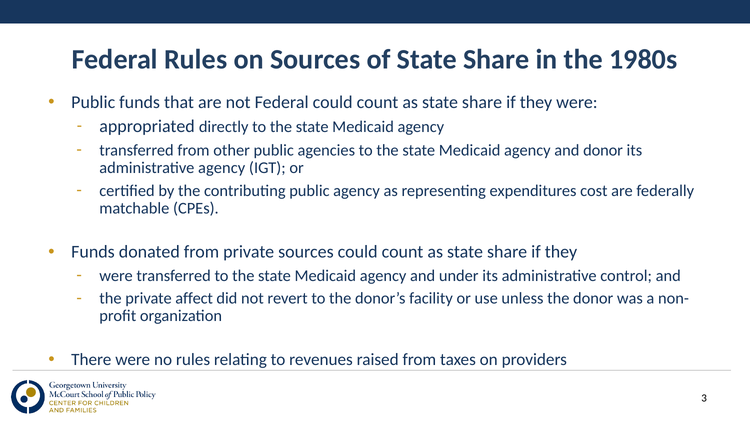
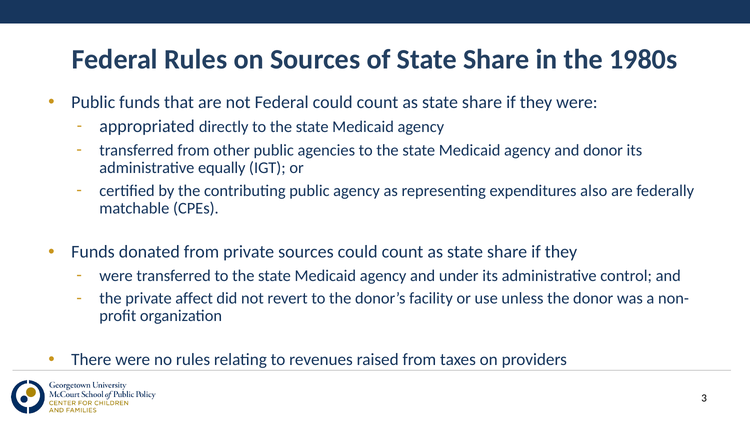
administrative agency: agency -> equally (222, 168)
cost: cost -> also (594, 191)
